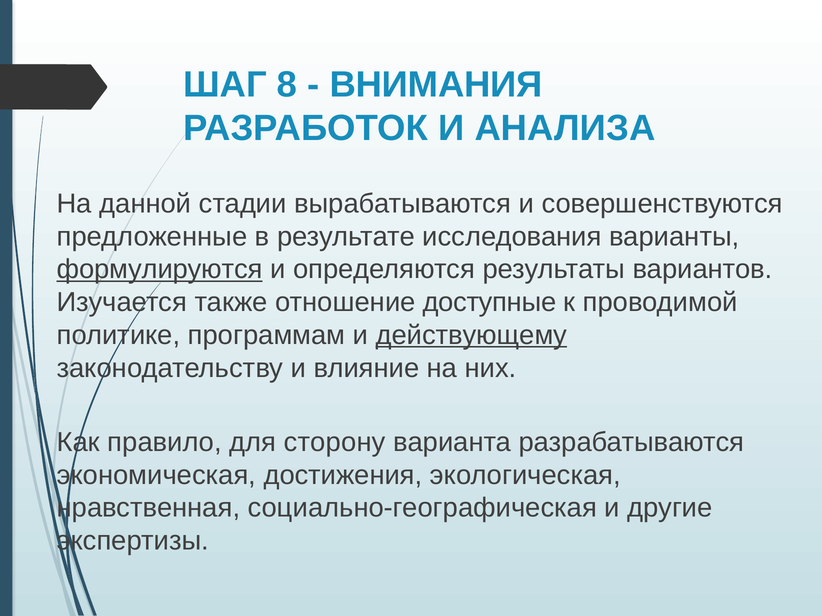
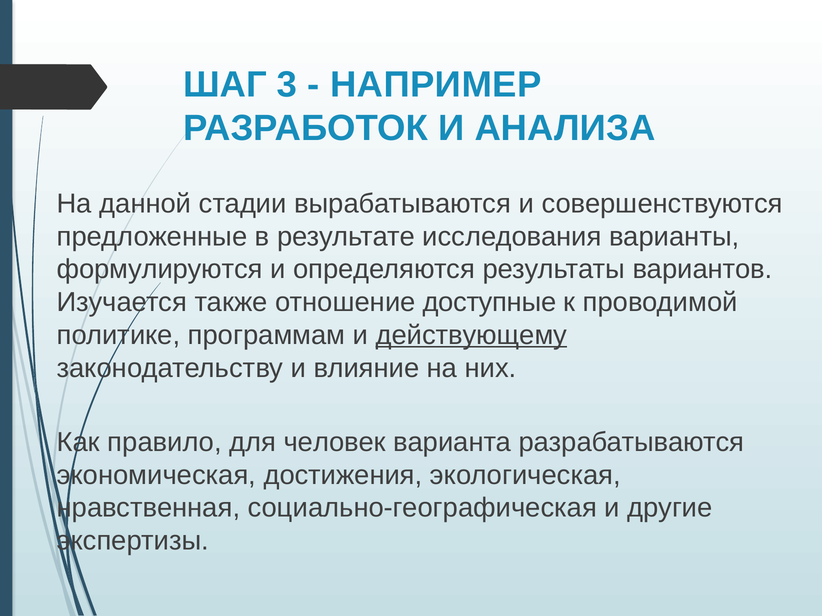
8: 8 -> 3 (287, 85)
ВНИМАНИЯ: ВНИМАНИЯ -> НАПРИМЕР (436, 85)
формулируются underline: present -> none (160, 270)
сторону: сторону -> человек (335, 443)
